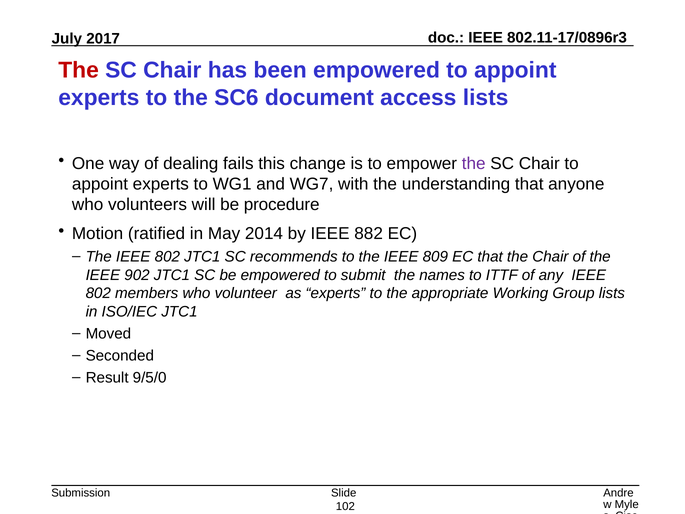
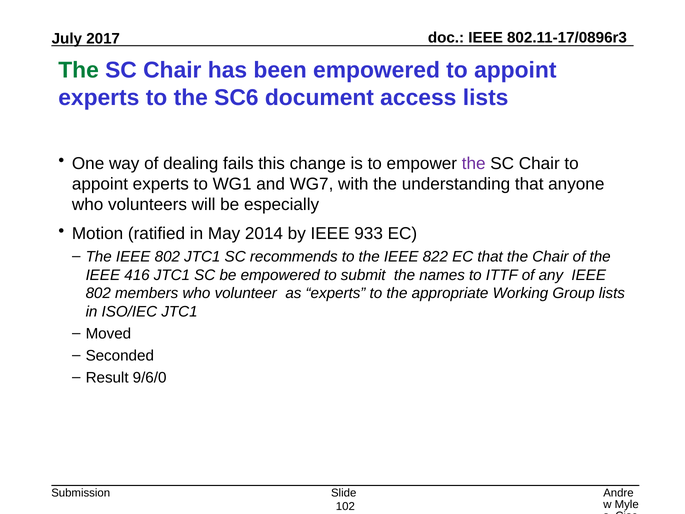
The colour: red -> green (79, 70)
procedure: procedure -> especially (282, 204)
882: 882 -> 933 (369, 234)
809: 809 -> 822 (435, 257)
902: 902 -> 416 (137, 275)
9/5/0: 9/5/0 -> 9/6/0 (150, 378)
